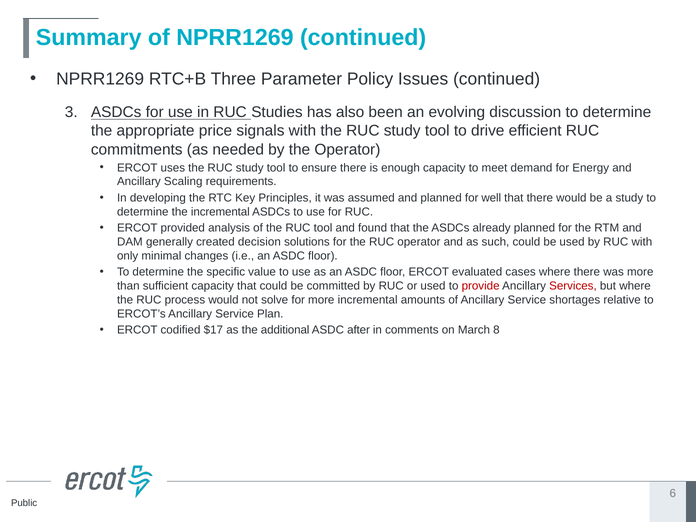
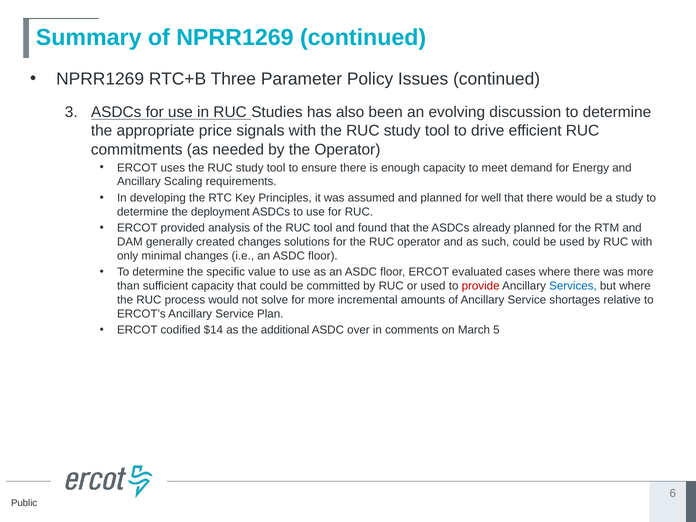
the incremental: incremental -> deployment (220, 212)
created decision: decision -> changes (259, 242)
Services colour: red -> blue (573, 286)
$17: $17 -> $14 (213, 330)
after: after -> over (358, 330)
8: 8 -> 5 (496, 330)
